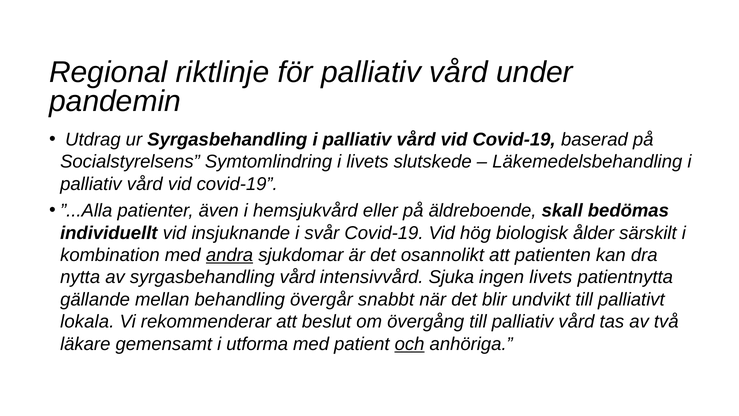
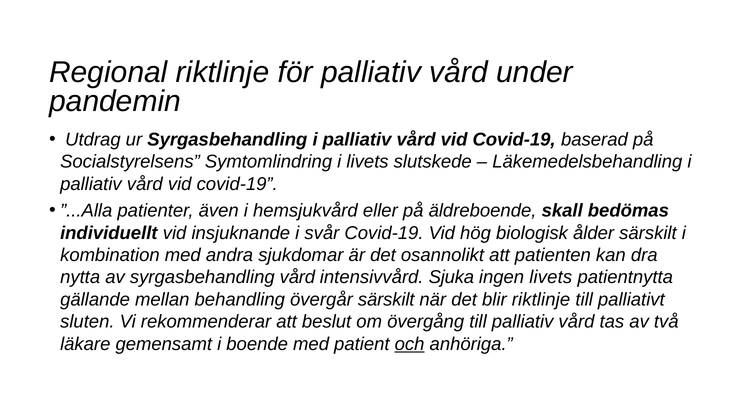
andra underline: present -> none (230, 255)
övergår snabbt: snabbt -> särskilt (386, 299)
blir undvikt: undvikt -> riktlinje (541, 299)
lokala: lokala -> sluten (87, 322)
utforma: utforma -> boende (257, 344)
